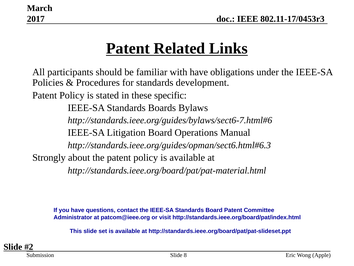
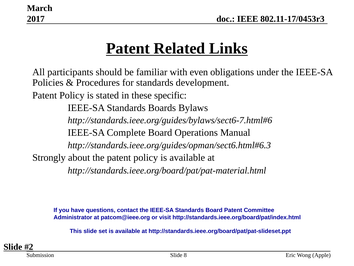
with have: have -> even (199, 72)
Litigation: Litigation -> Complete (126, 132)
